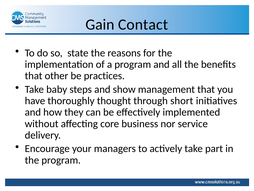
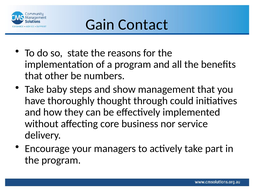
practices: practices -> numbers (104, 76)
short: short -> could (182, 101)
